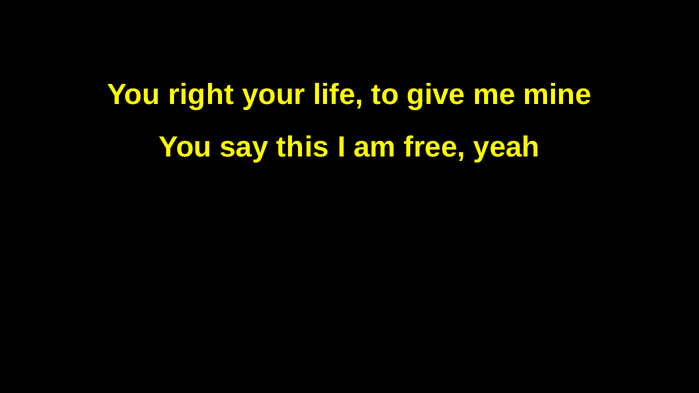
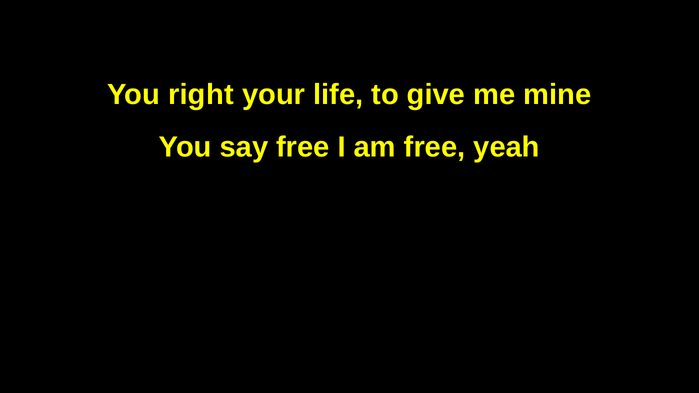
say this: this -> free (303, 147)
